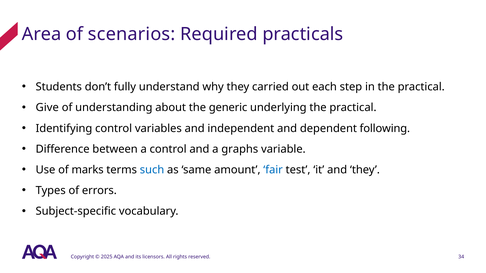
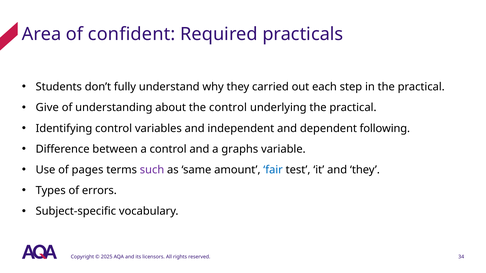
scenarios: scenarios -> confident (132, 34)
the generic: generic -> control (228, 108)
marks: marks -> pages (88, 170)
such colour: blue -> purple (152, 170)
